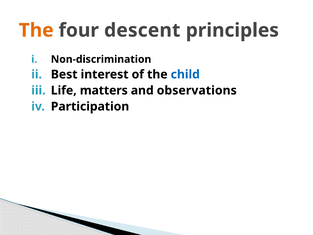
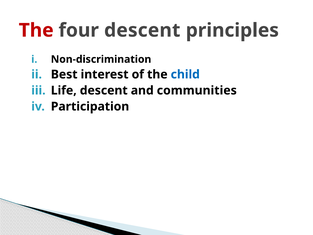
The colour: orange -> red (36, 30)
Life matters: matters -> descent (104, 90)
observations: observations -> communities (197, 90)
